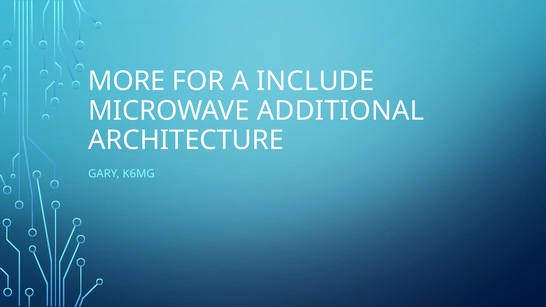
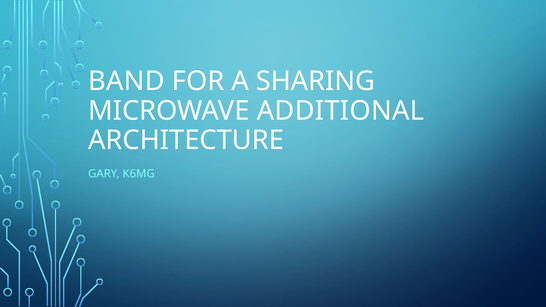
MORE: MORE -> BAND (126, 81)
INCLUDE: INCLUDE -> SHARING (315, 81)
